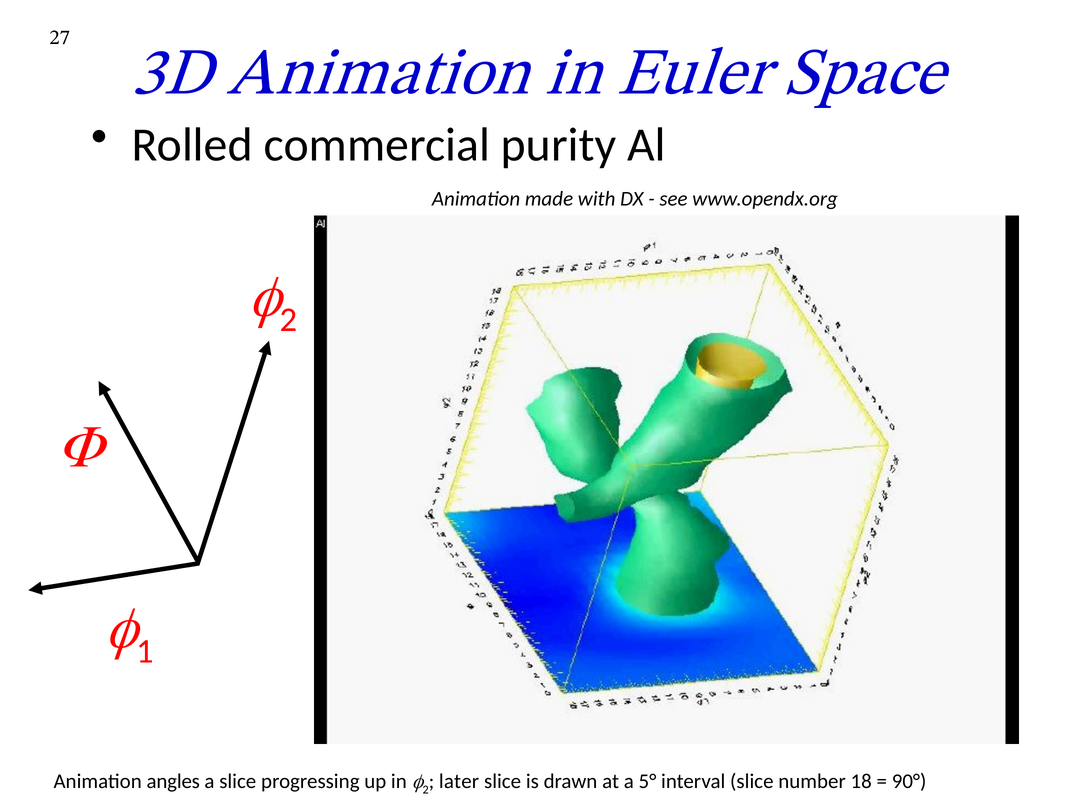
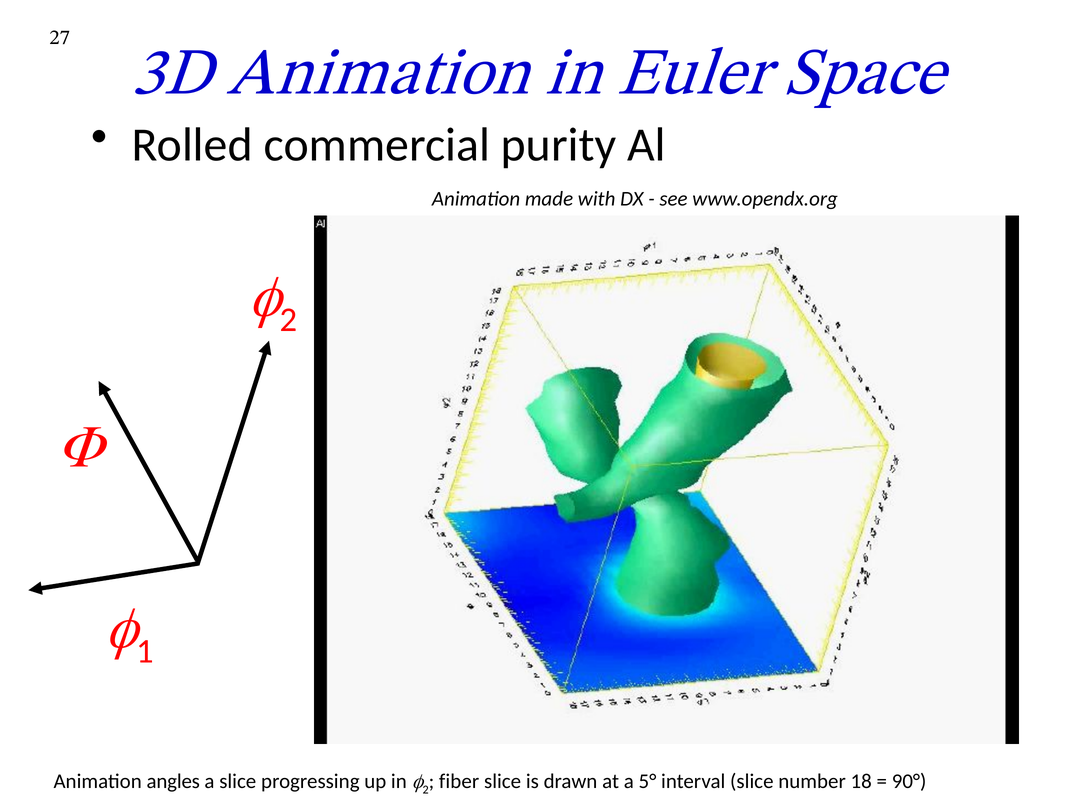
later: later -> fiber (459, 781)
